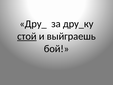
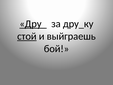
Дру_ underline: none -> present (33, 24)
